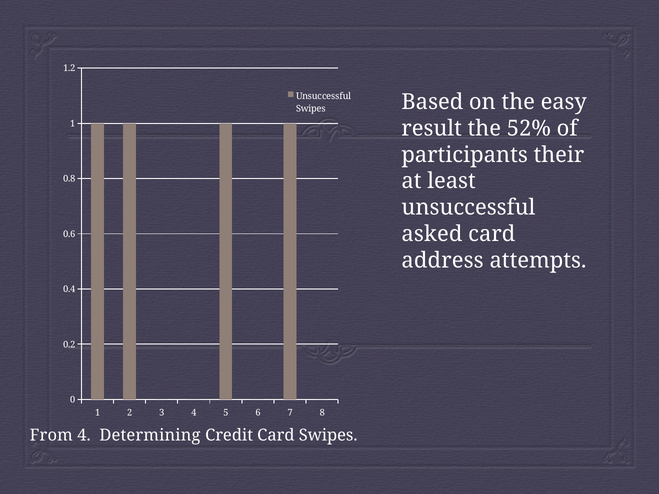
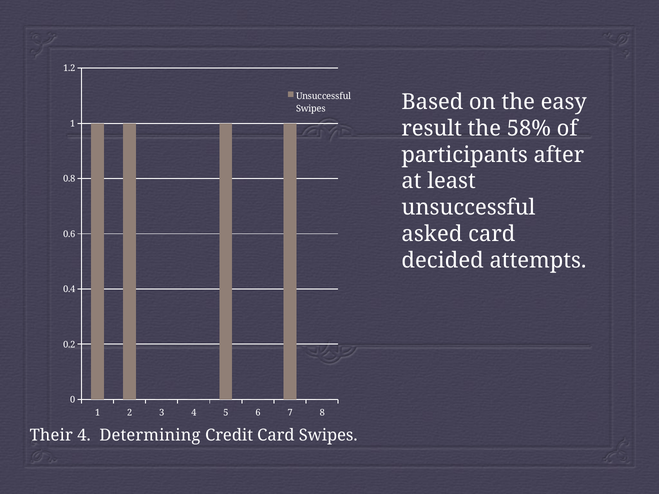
52%: 52% -> 58% (529, 129)
their: their -> after (559, 155)
address: address -> decided (443, 260)
From: From -> Their (51, 436)
